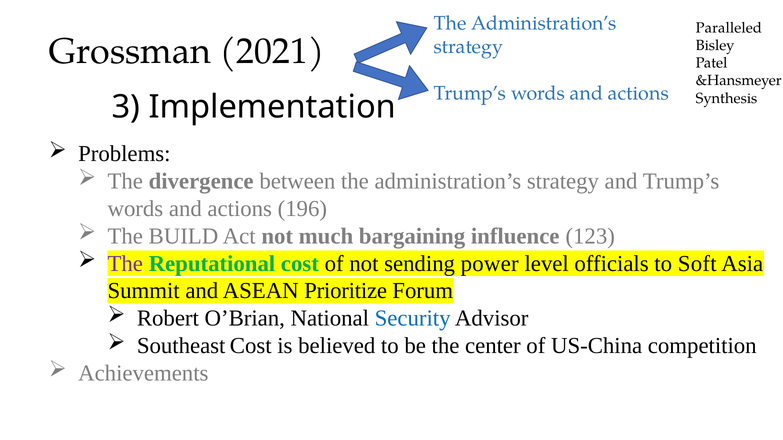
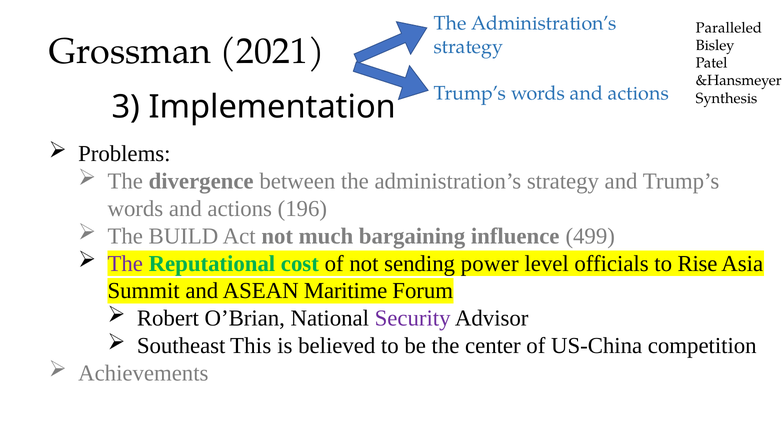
123: 123 -> 499 (590, 236)
Soft: Soft -> Rise (697, 264)
Prioritize: Prioritize -> Maritime (346, 291)
Security colour: blue -> purple (413, 319)
Southeast Cost: Cost -> This (251, 346)
